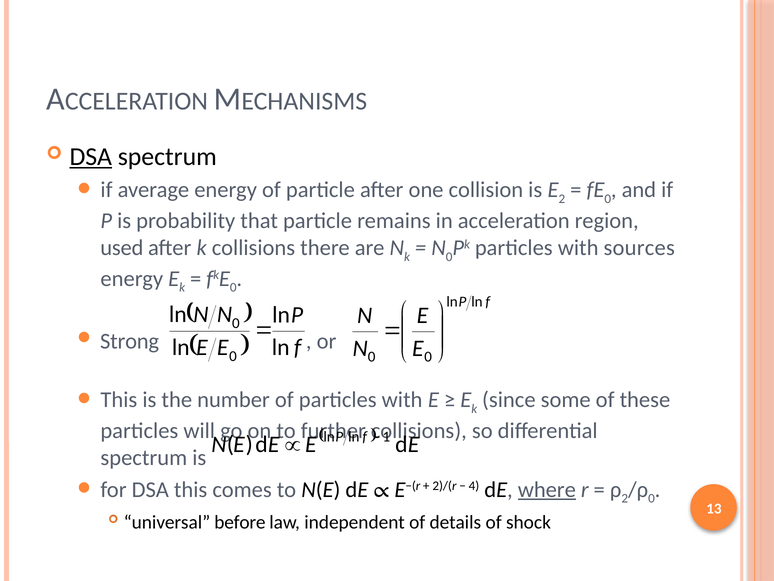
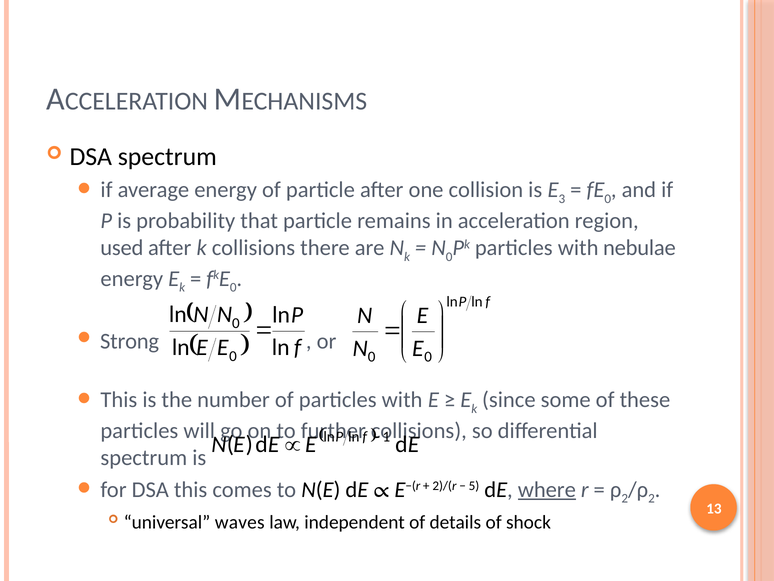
DSA underline: present -> none (91, 157)
E 2: 2 -> 3 (562, 199)
sources: sources -> nebulae (639, 248)
4: 4 -> 5 (474, 486)
0: 0 -> 2 (651, 498)
before: before -> waves (240, 522)
